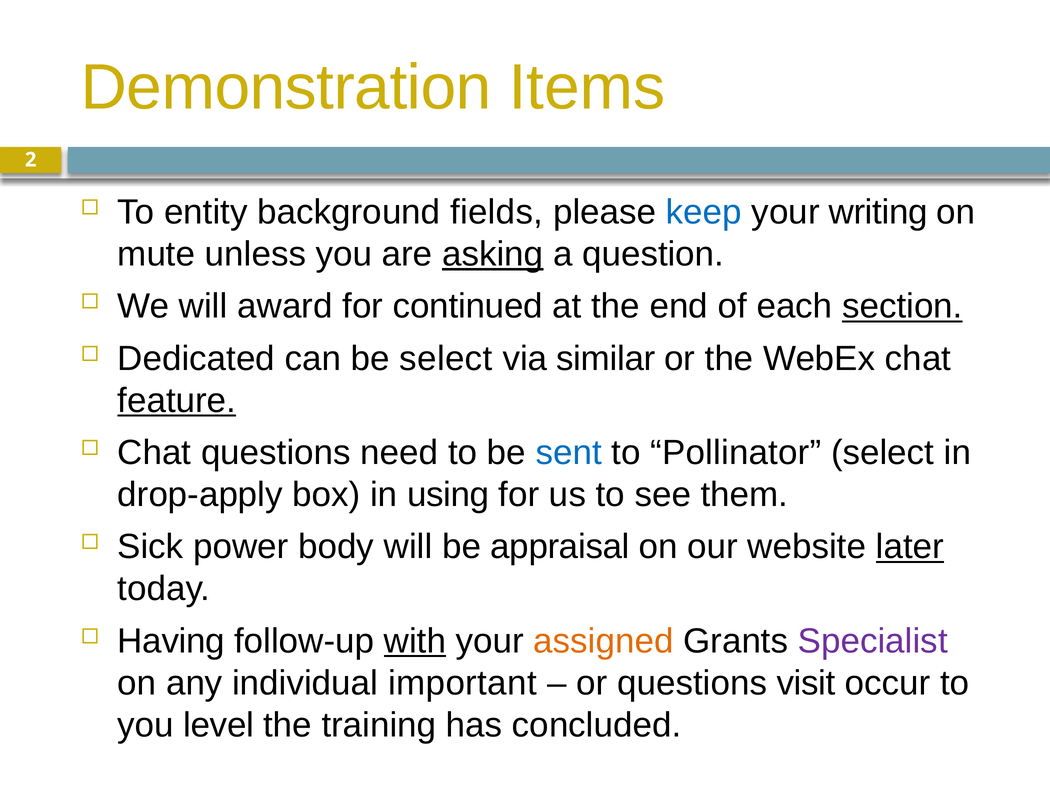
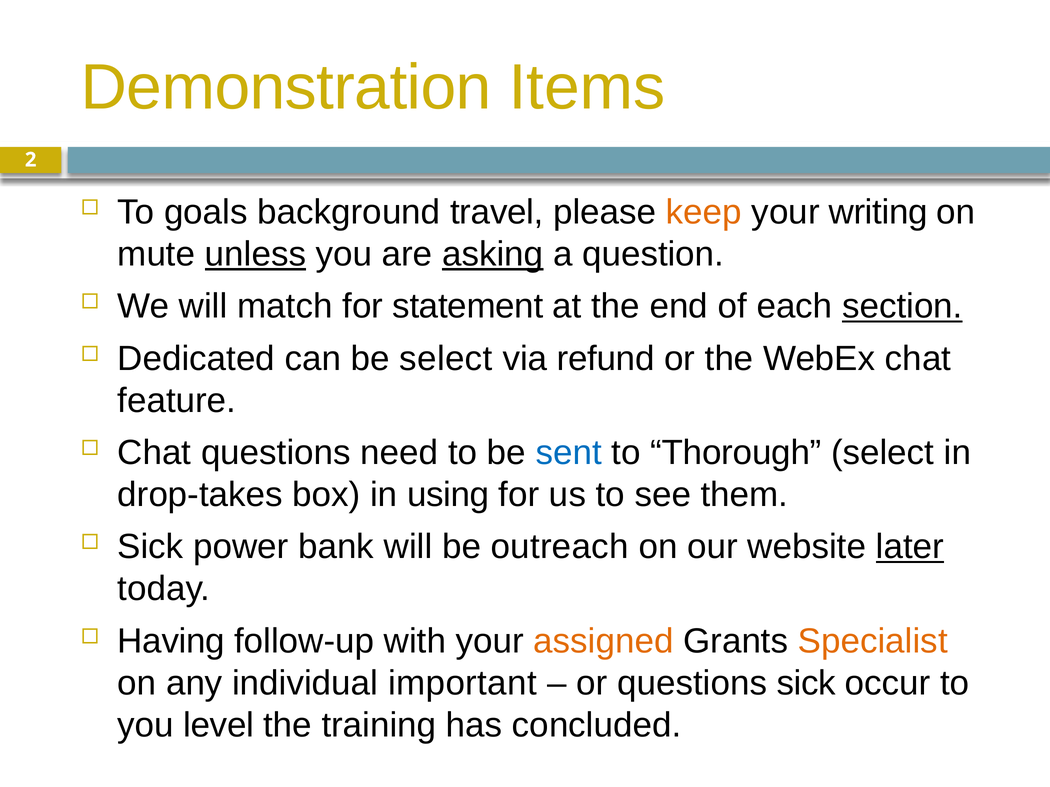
entity: entity -> goals (206, 212)
fields: fields -> travel (497, 212)
keep colour: blue -> orange (704, 212)
unless underline: none -> present (255, 254)
award: award -> match (285, 307)
continued: continued -> statement (468, 307)
similar: similar -> refund (606, 359)
feature underline: present -> none (177, 401)
Pollinator: Pollinator -> Thorough (736, 453)
drop-apply: drop-apply -> drop-takes (200, 495)
body: body -> bank (336, 547)
appraisal: appraisal -> outreach (560, 547)
with underline: present -> none (415, 641)
Specialist colour: purple -> orange (873, 641)
questions visit: visit -> sick (806, 683)
